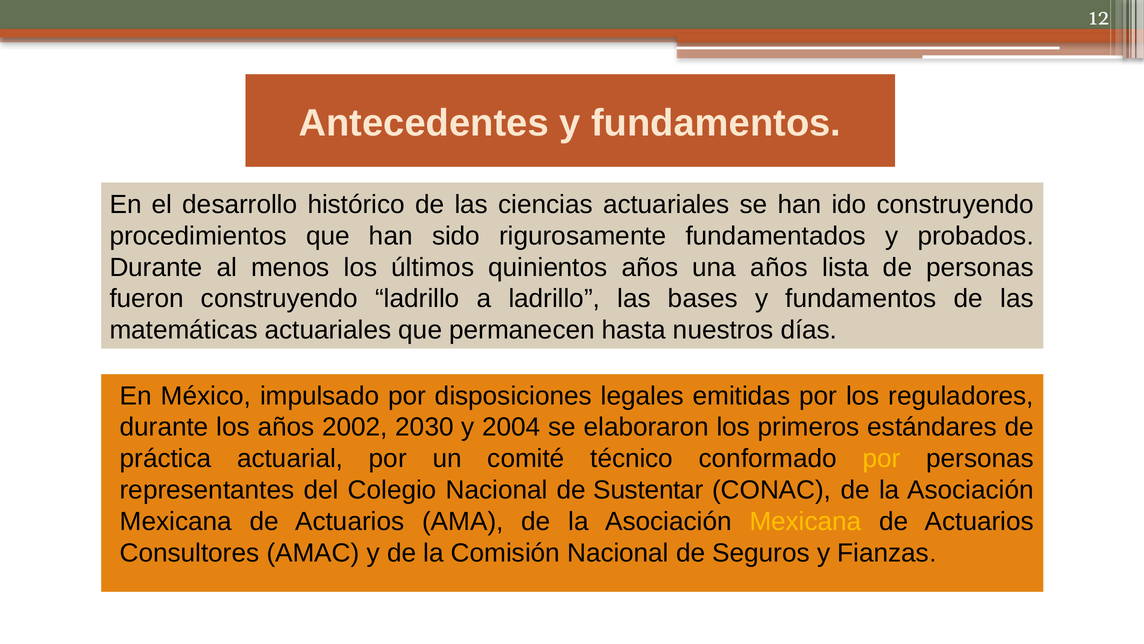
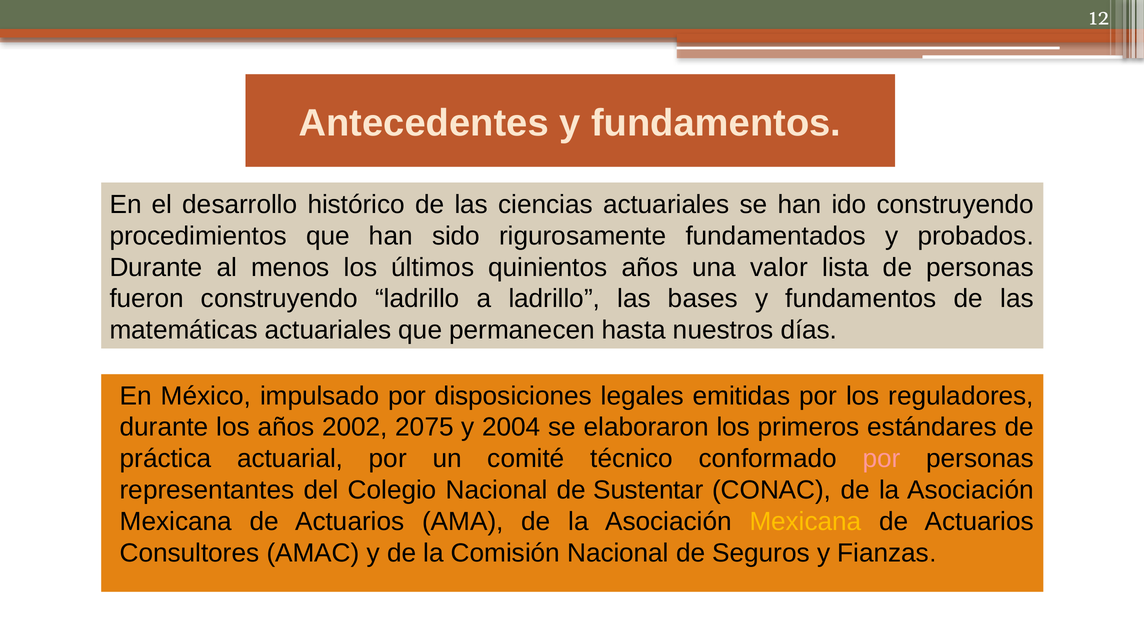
una años: años -> valor (779, 267)
2030: 2030 -> 2075 (425, 427)
por colour: yellow -> pink (882, 458)
